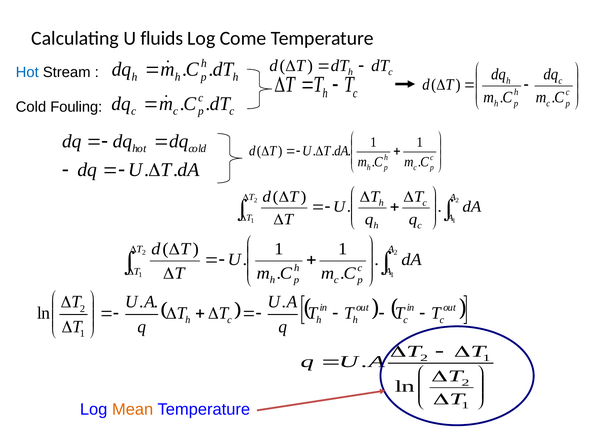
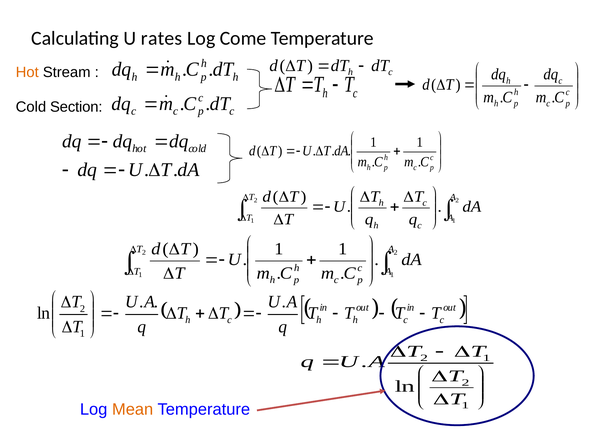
fluids: fluids -> rates (162, 38)
Hot colour: blue -> orange (27, 72)
Fouling: Fouling -> Section (76, 107)
